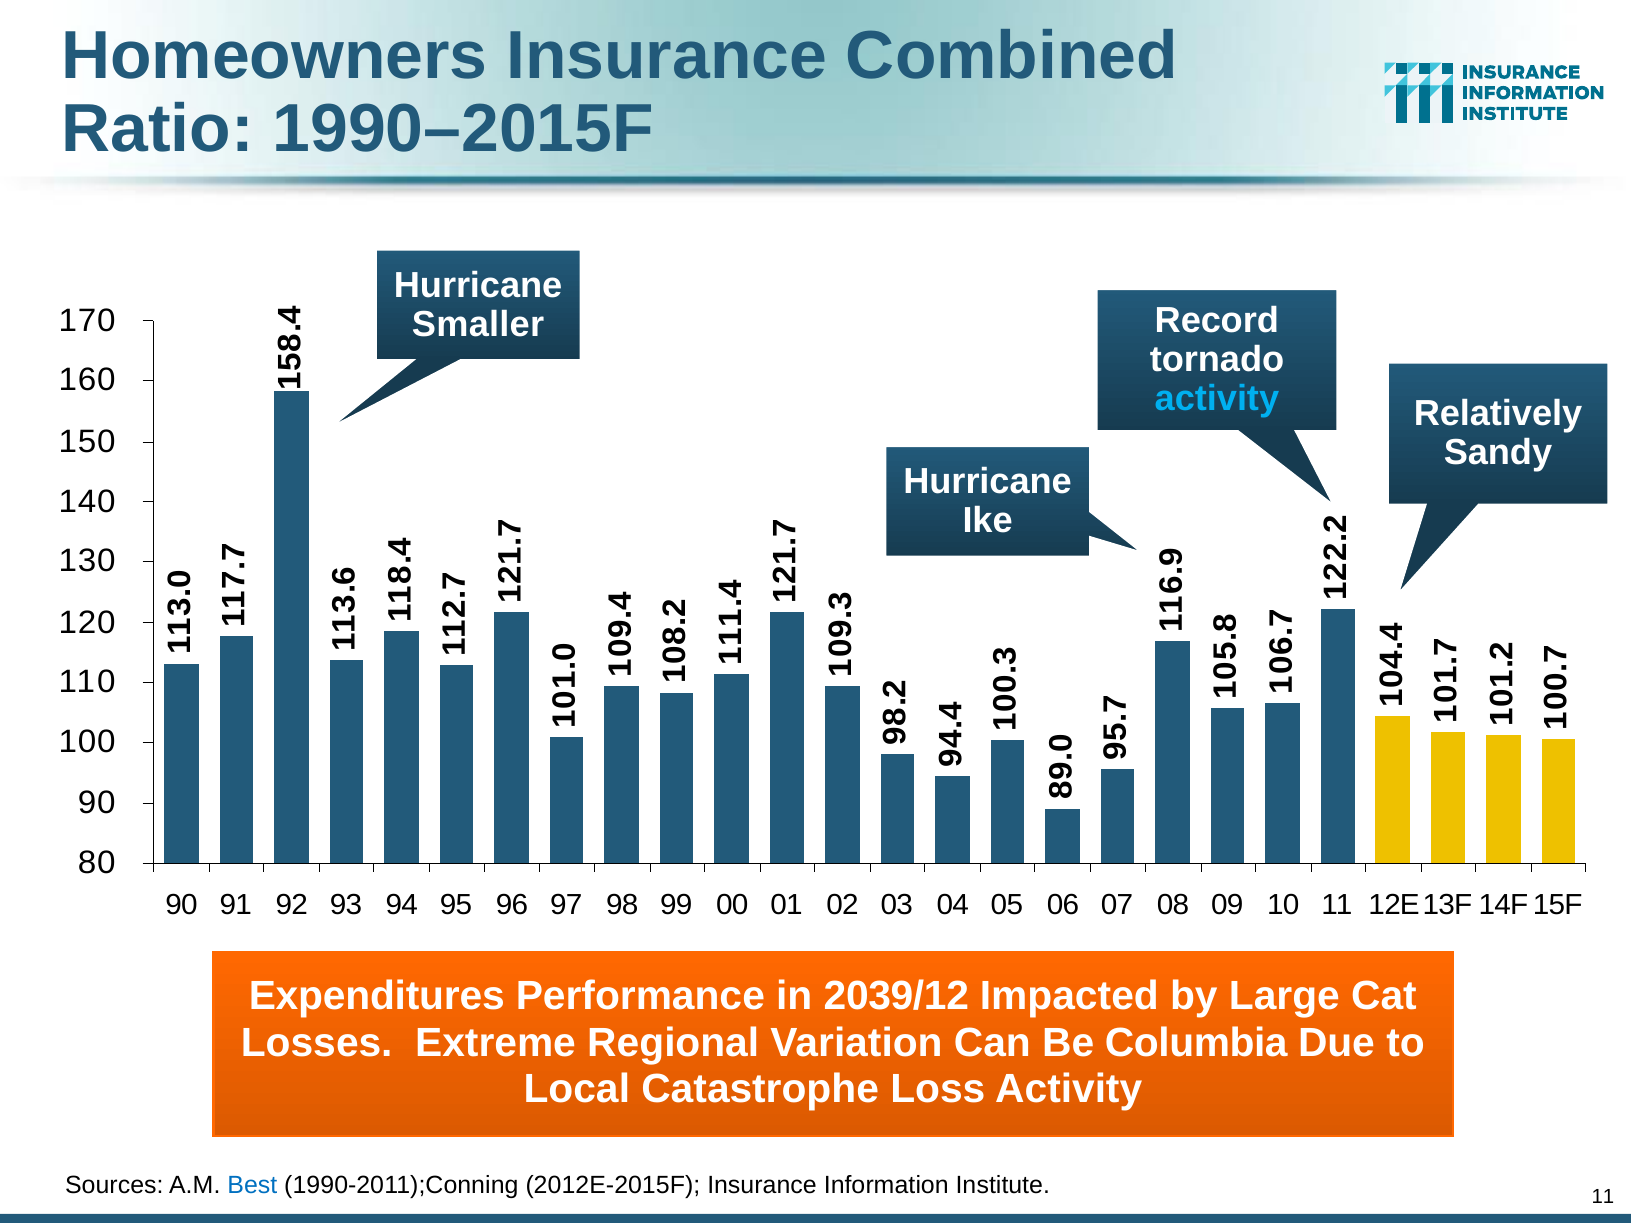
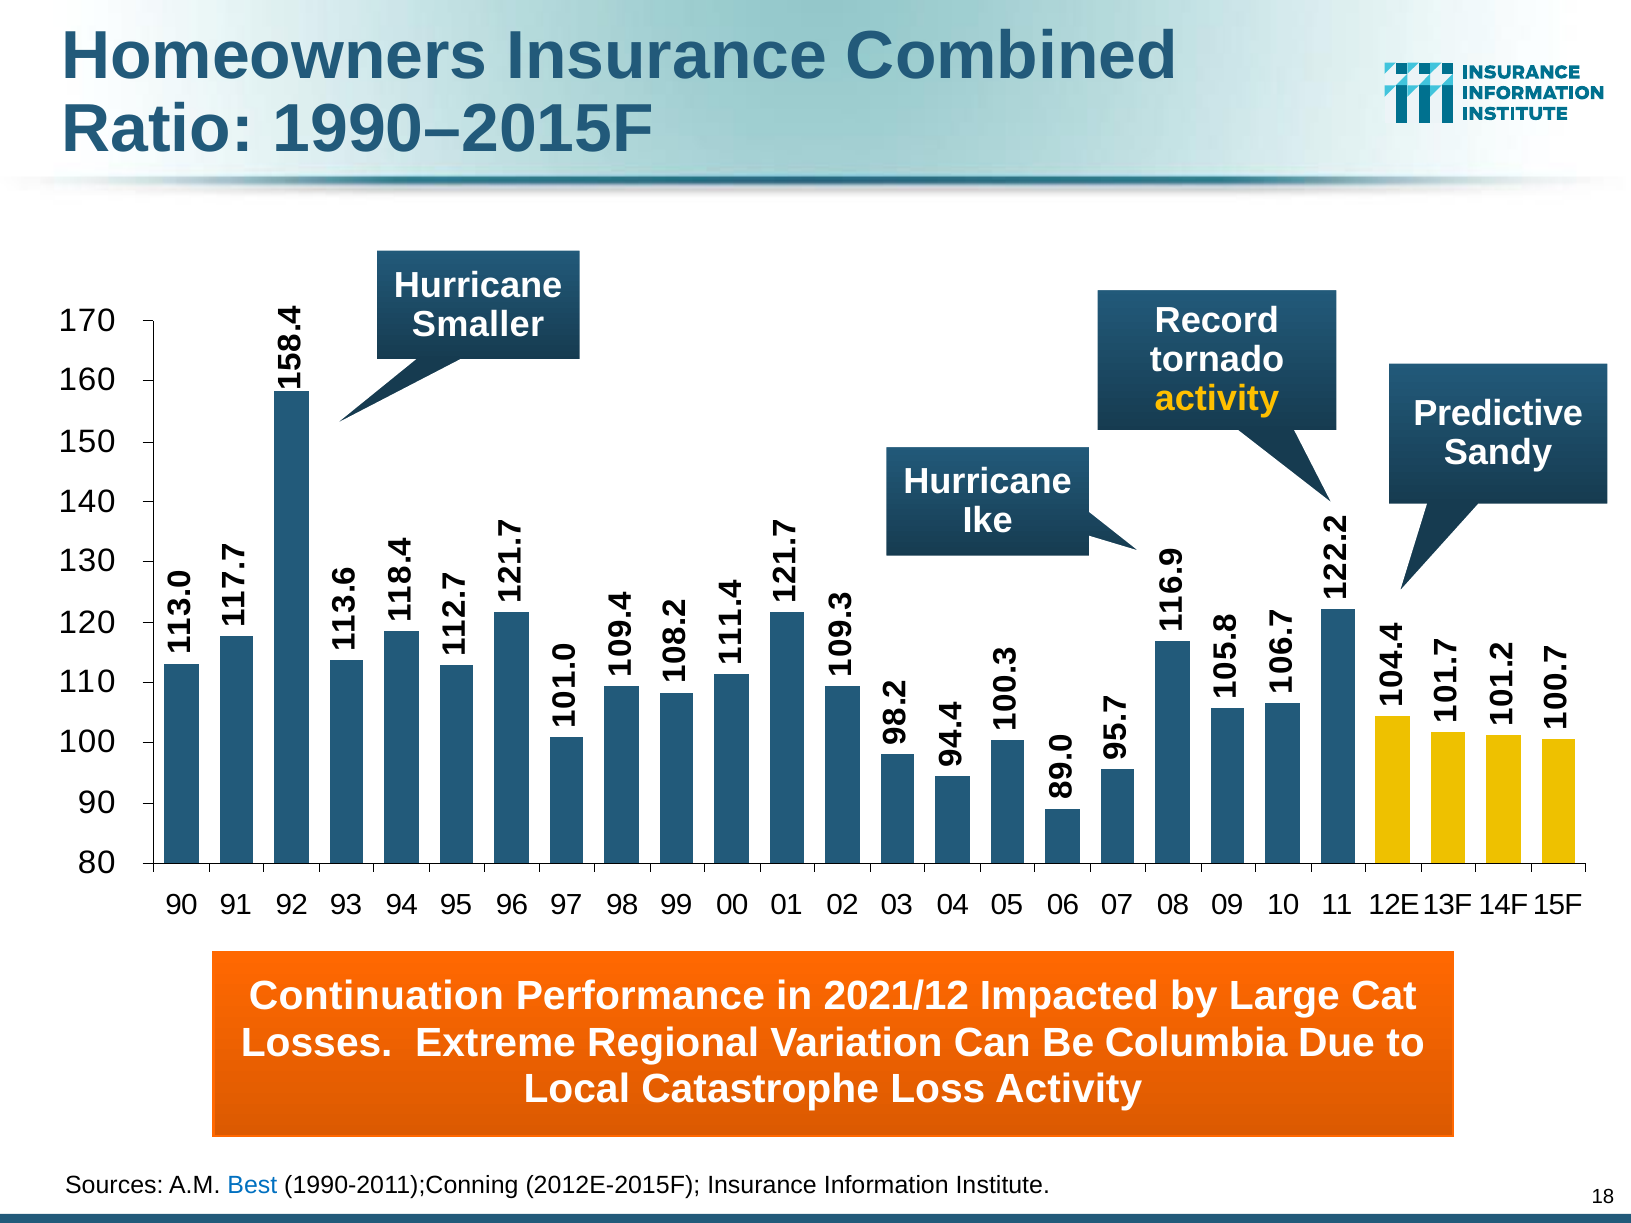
activity colour: light blue -> yellow (1217, 399)
Relatively: Relatively -> Predictive (1498, 414)
Expenditures: Expenditures -> Continuation (376, 997)
2039/12: 2039/12 -> 2021/12 (896, 997)
Institute 11: 11 -> 18 (1603, 1197)
